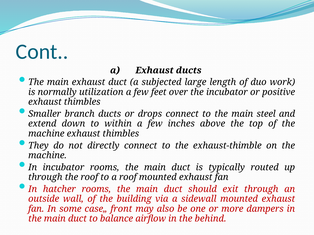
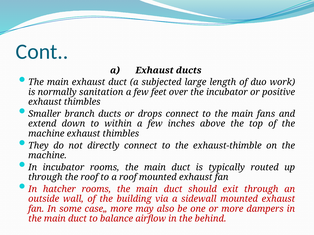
utilization: utilization -> sanitation (101, 92)
steel: steel -> fans (266, 114)
case„ front: front -> more (121, 209)
